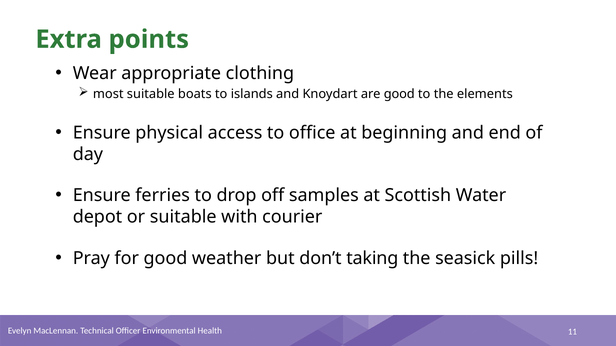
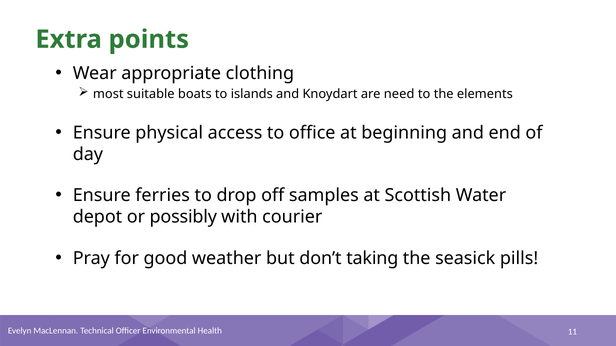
are good: good -> need (399, 94)
or suitable: suitable -> possibly (183, 217)
